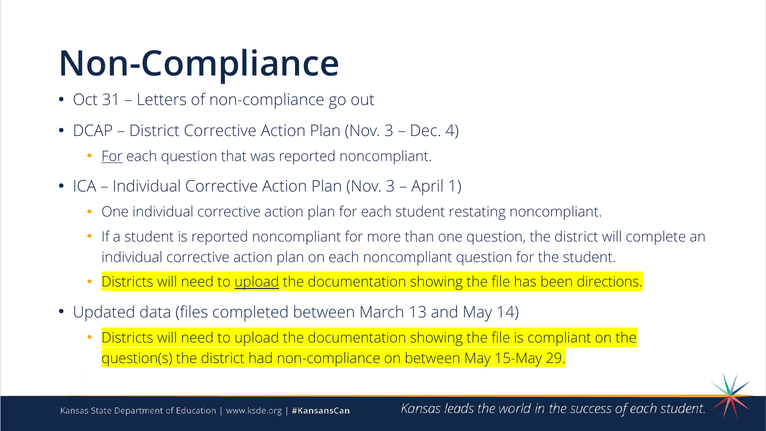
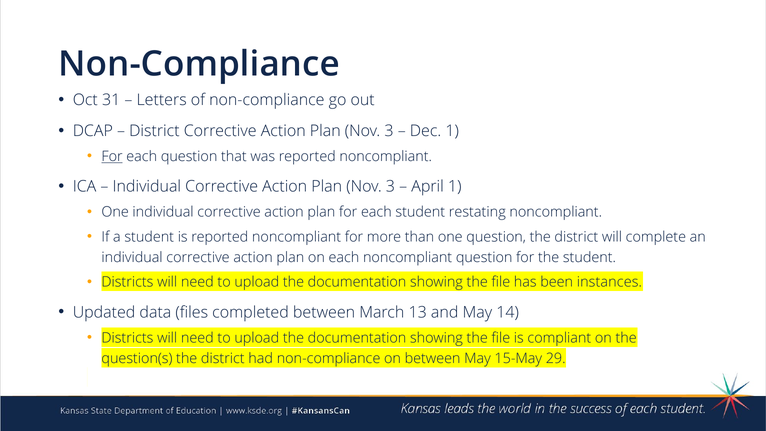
Dec 4: 4 -> 1 (452, 131)
upload underline: present -> none (257, 282)
directions: directions -> instances (609, 282)
